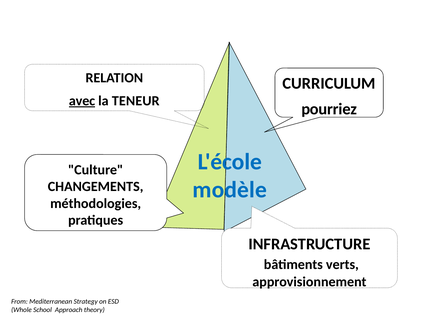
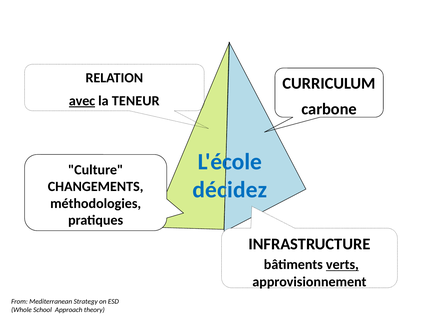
pourriez: pourriez -> carbone (329, 109)
modèle: modèle -> décidez (230, 190)
verts underline: none -> present (342, 265)
